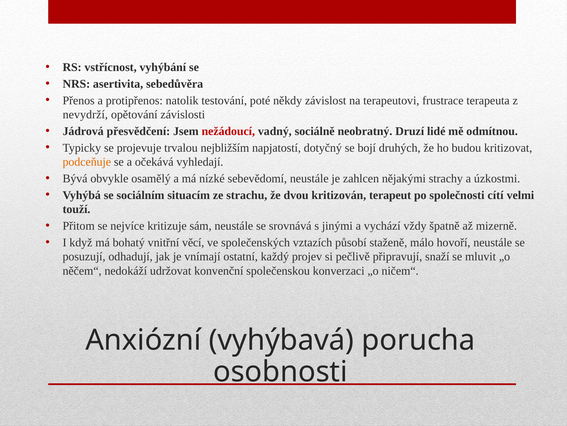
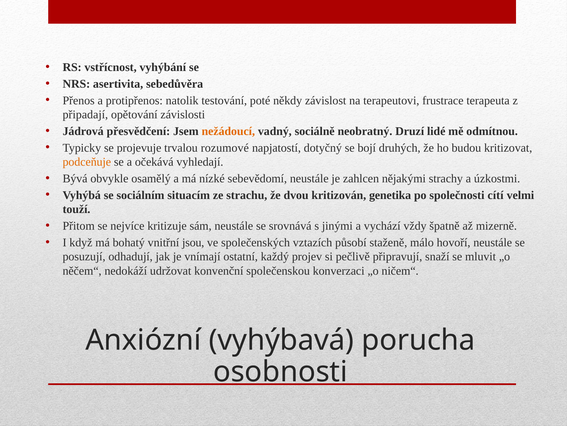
nevydrží: nevydrží -> připadají (85, 114)
nežádoucí colour: red -> orange (228, 131)
nejbližším: nejbližším -> rozumové (225, 148)
terapeut: terapeut -> genetika (390, 195)
věcí: věcí -> jsou (193, 242)
